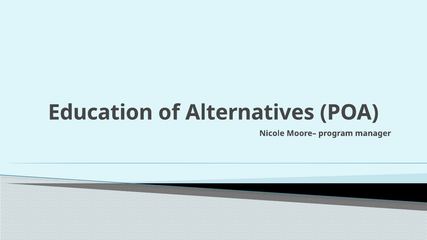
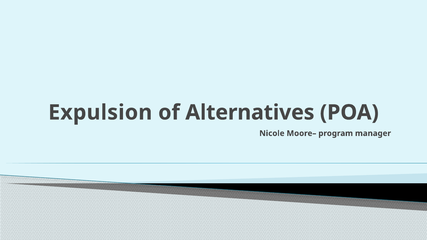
Education: Education -> Expulsion (100, 113)
